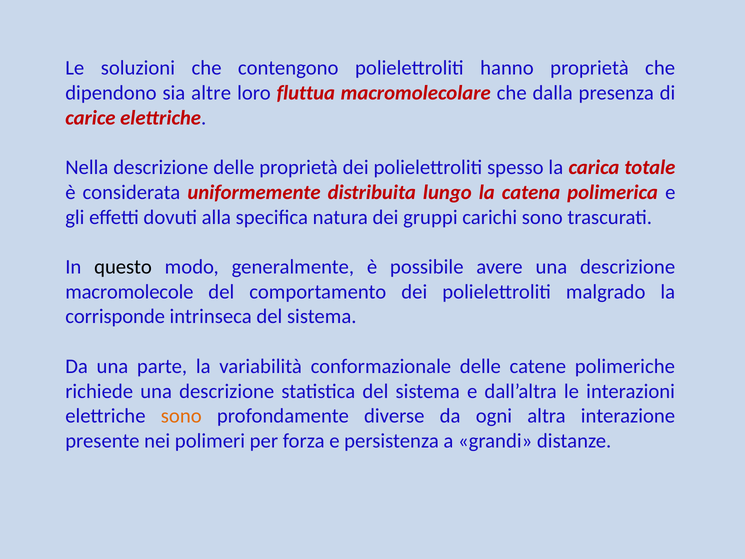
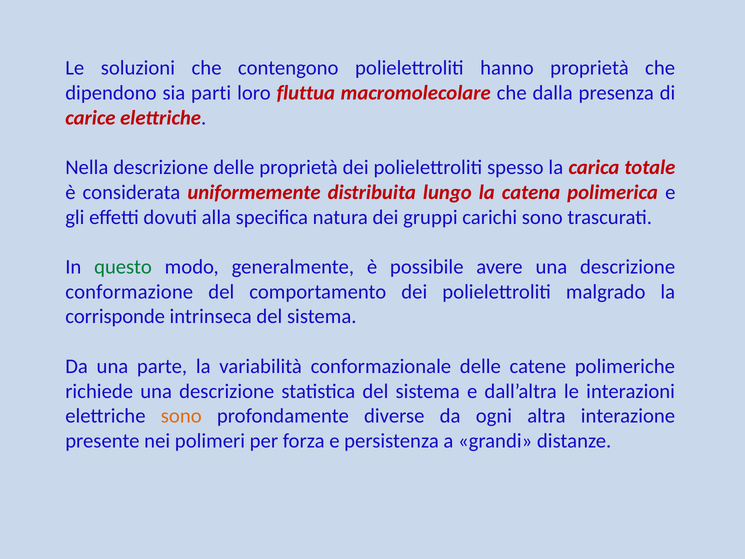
altre: altre -> parti (211, 93)
questo colour: black -> green (123, 267)
macromolecole: macromolecole -> conformazione (129, 292)
